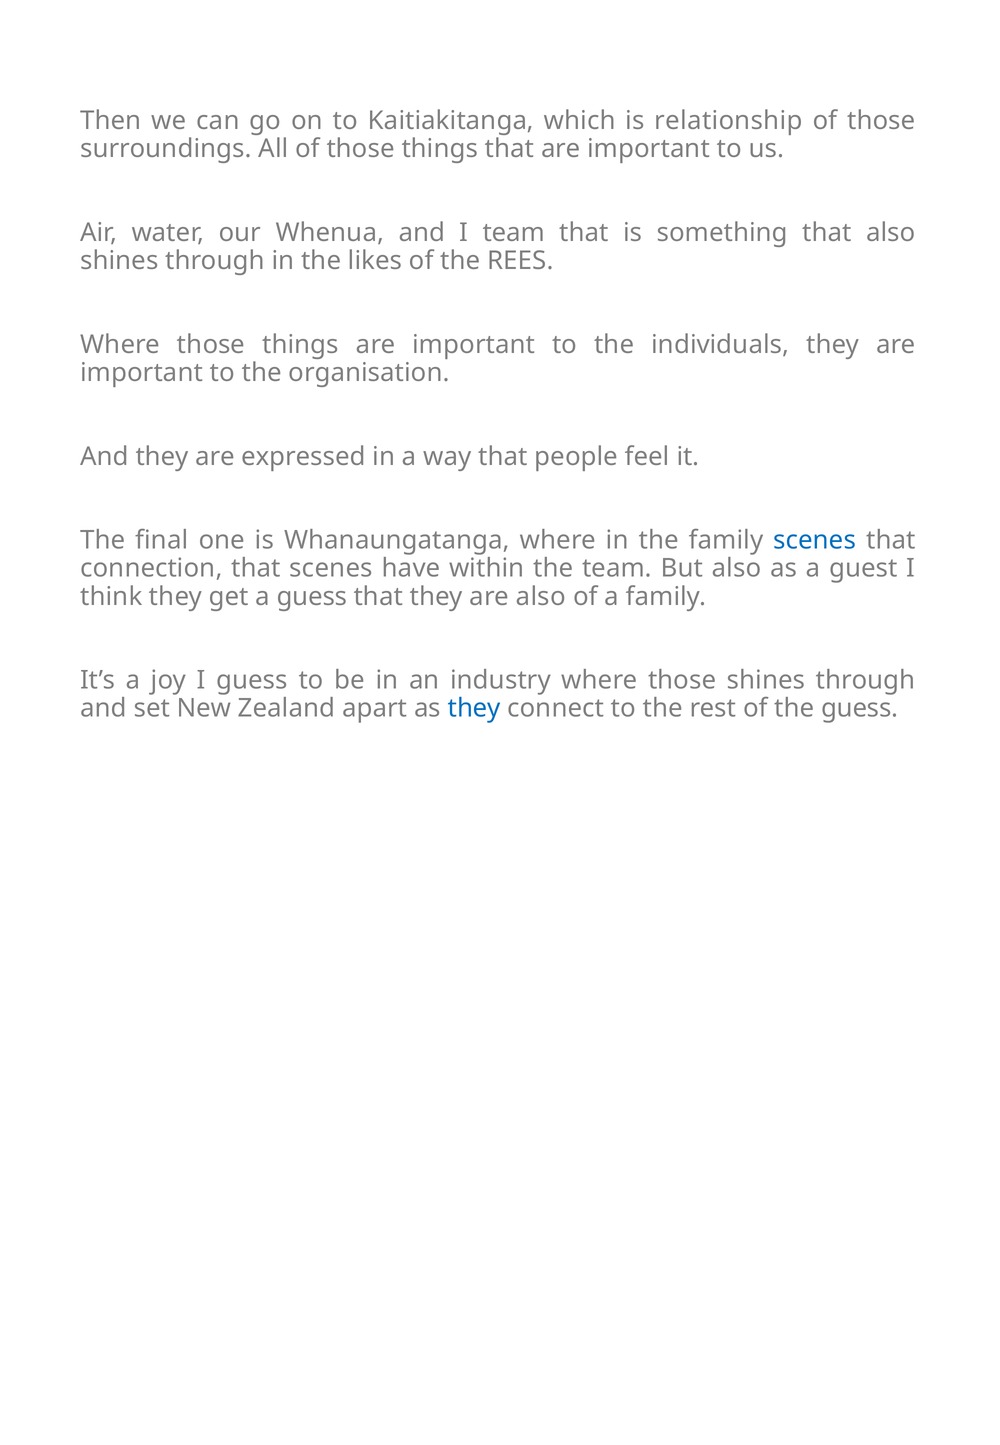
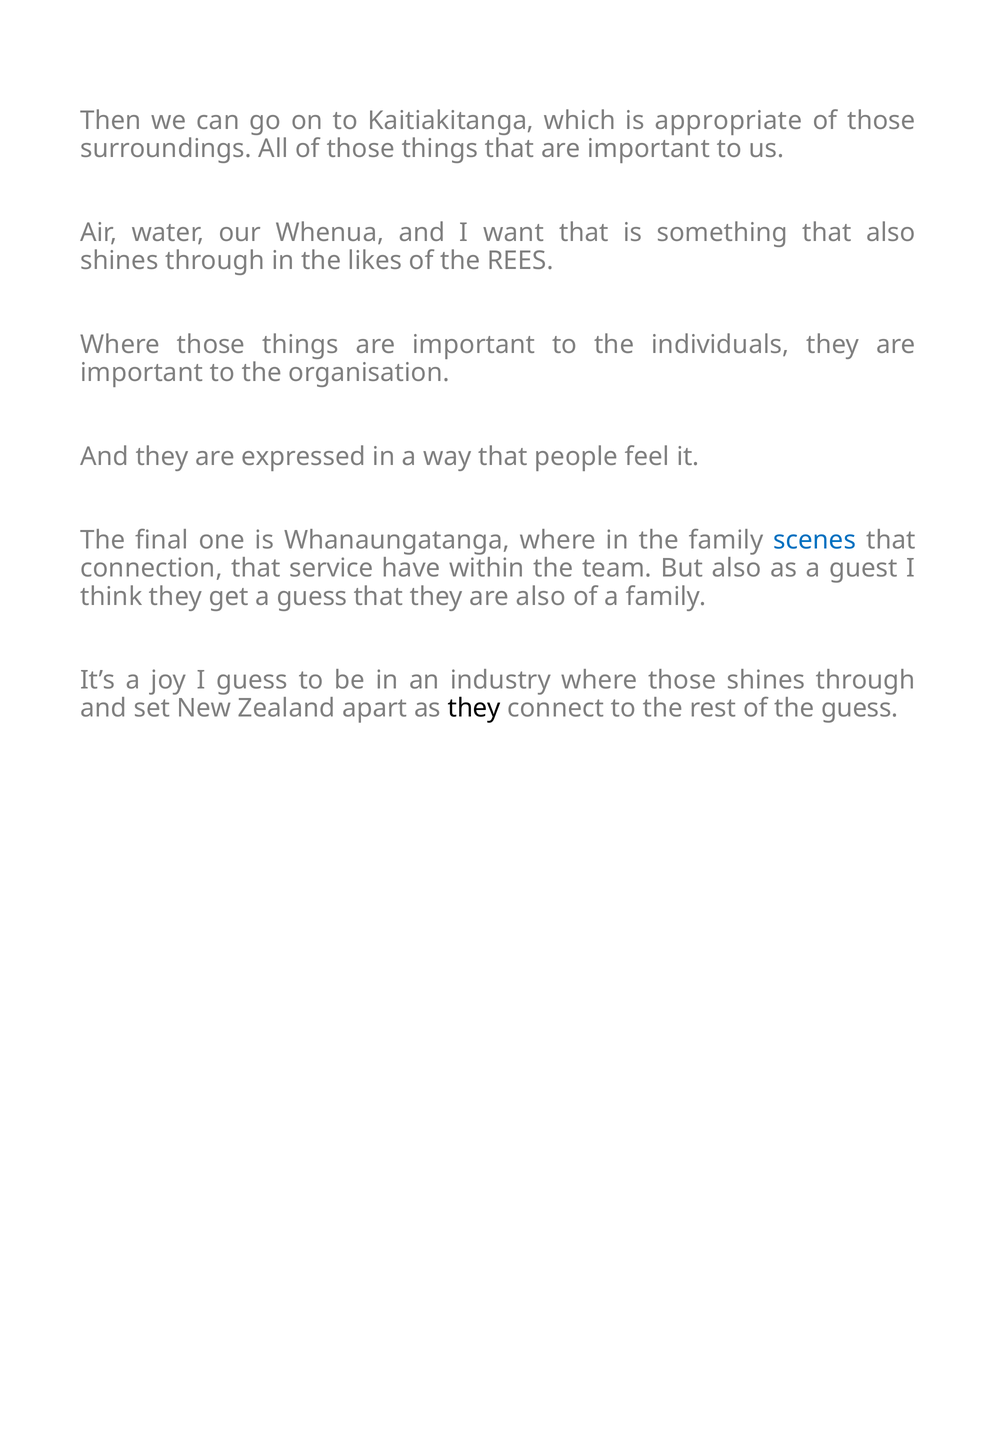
relationship: relationship -> appropriate (729, 121)
I team: team -> want (514, 232)
that scenes: scenes -> service (331, 568)
they colour: blue -> black (474, 708)
